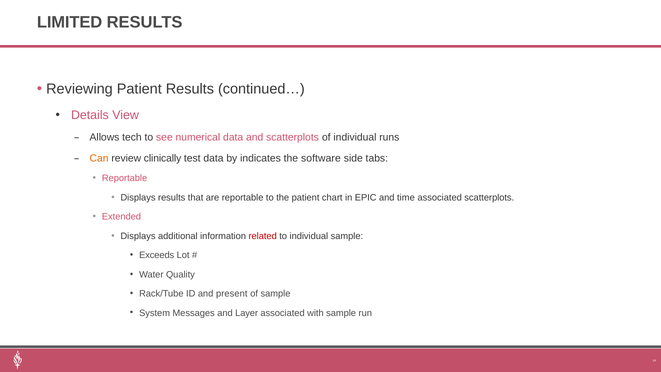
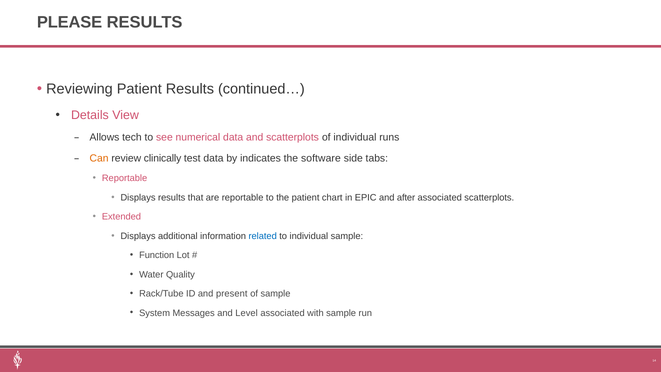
LIMITED: LIMITED -> PLEASE (70, 22)
time: time -> after (406, 197)
related colour: red -> blue (263, 236)
Exceeds: Exceeds -> Function (157, 255)
Layer: Layer -> Level (247, 313)
